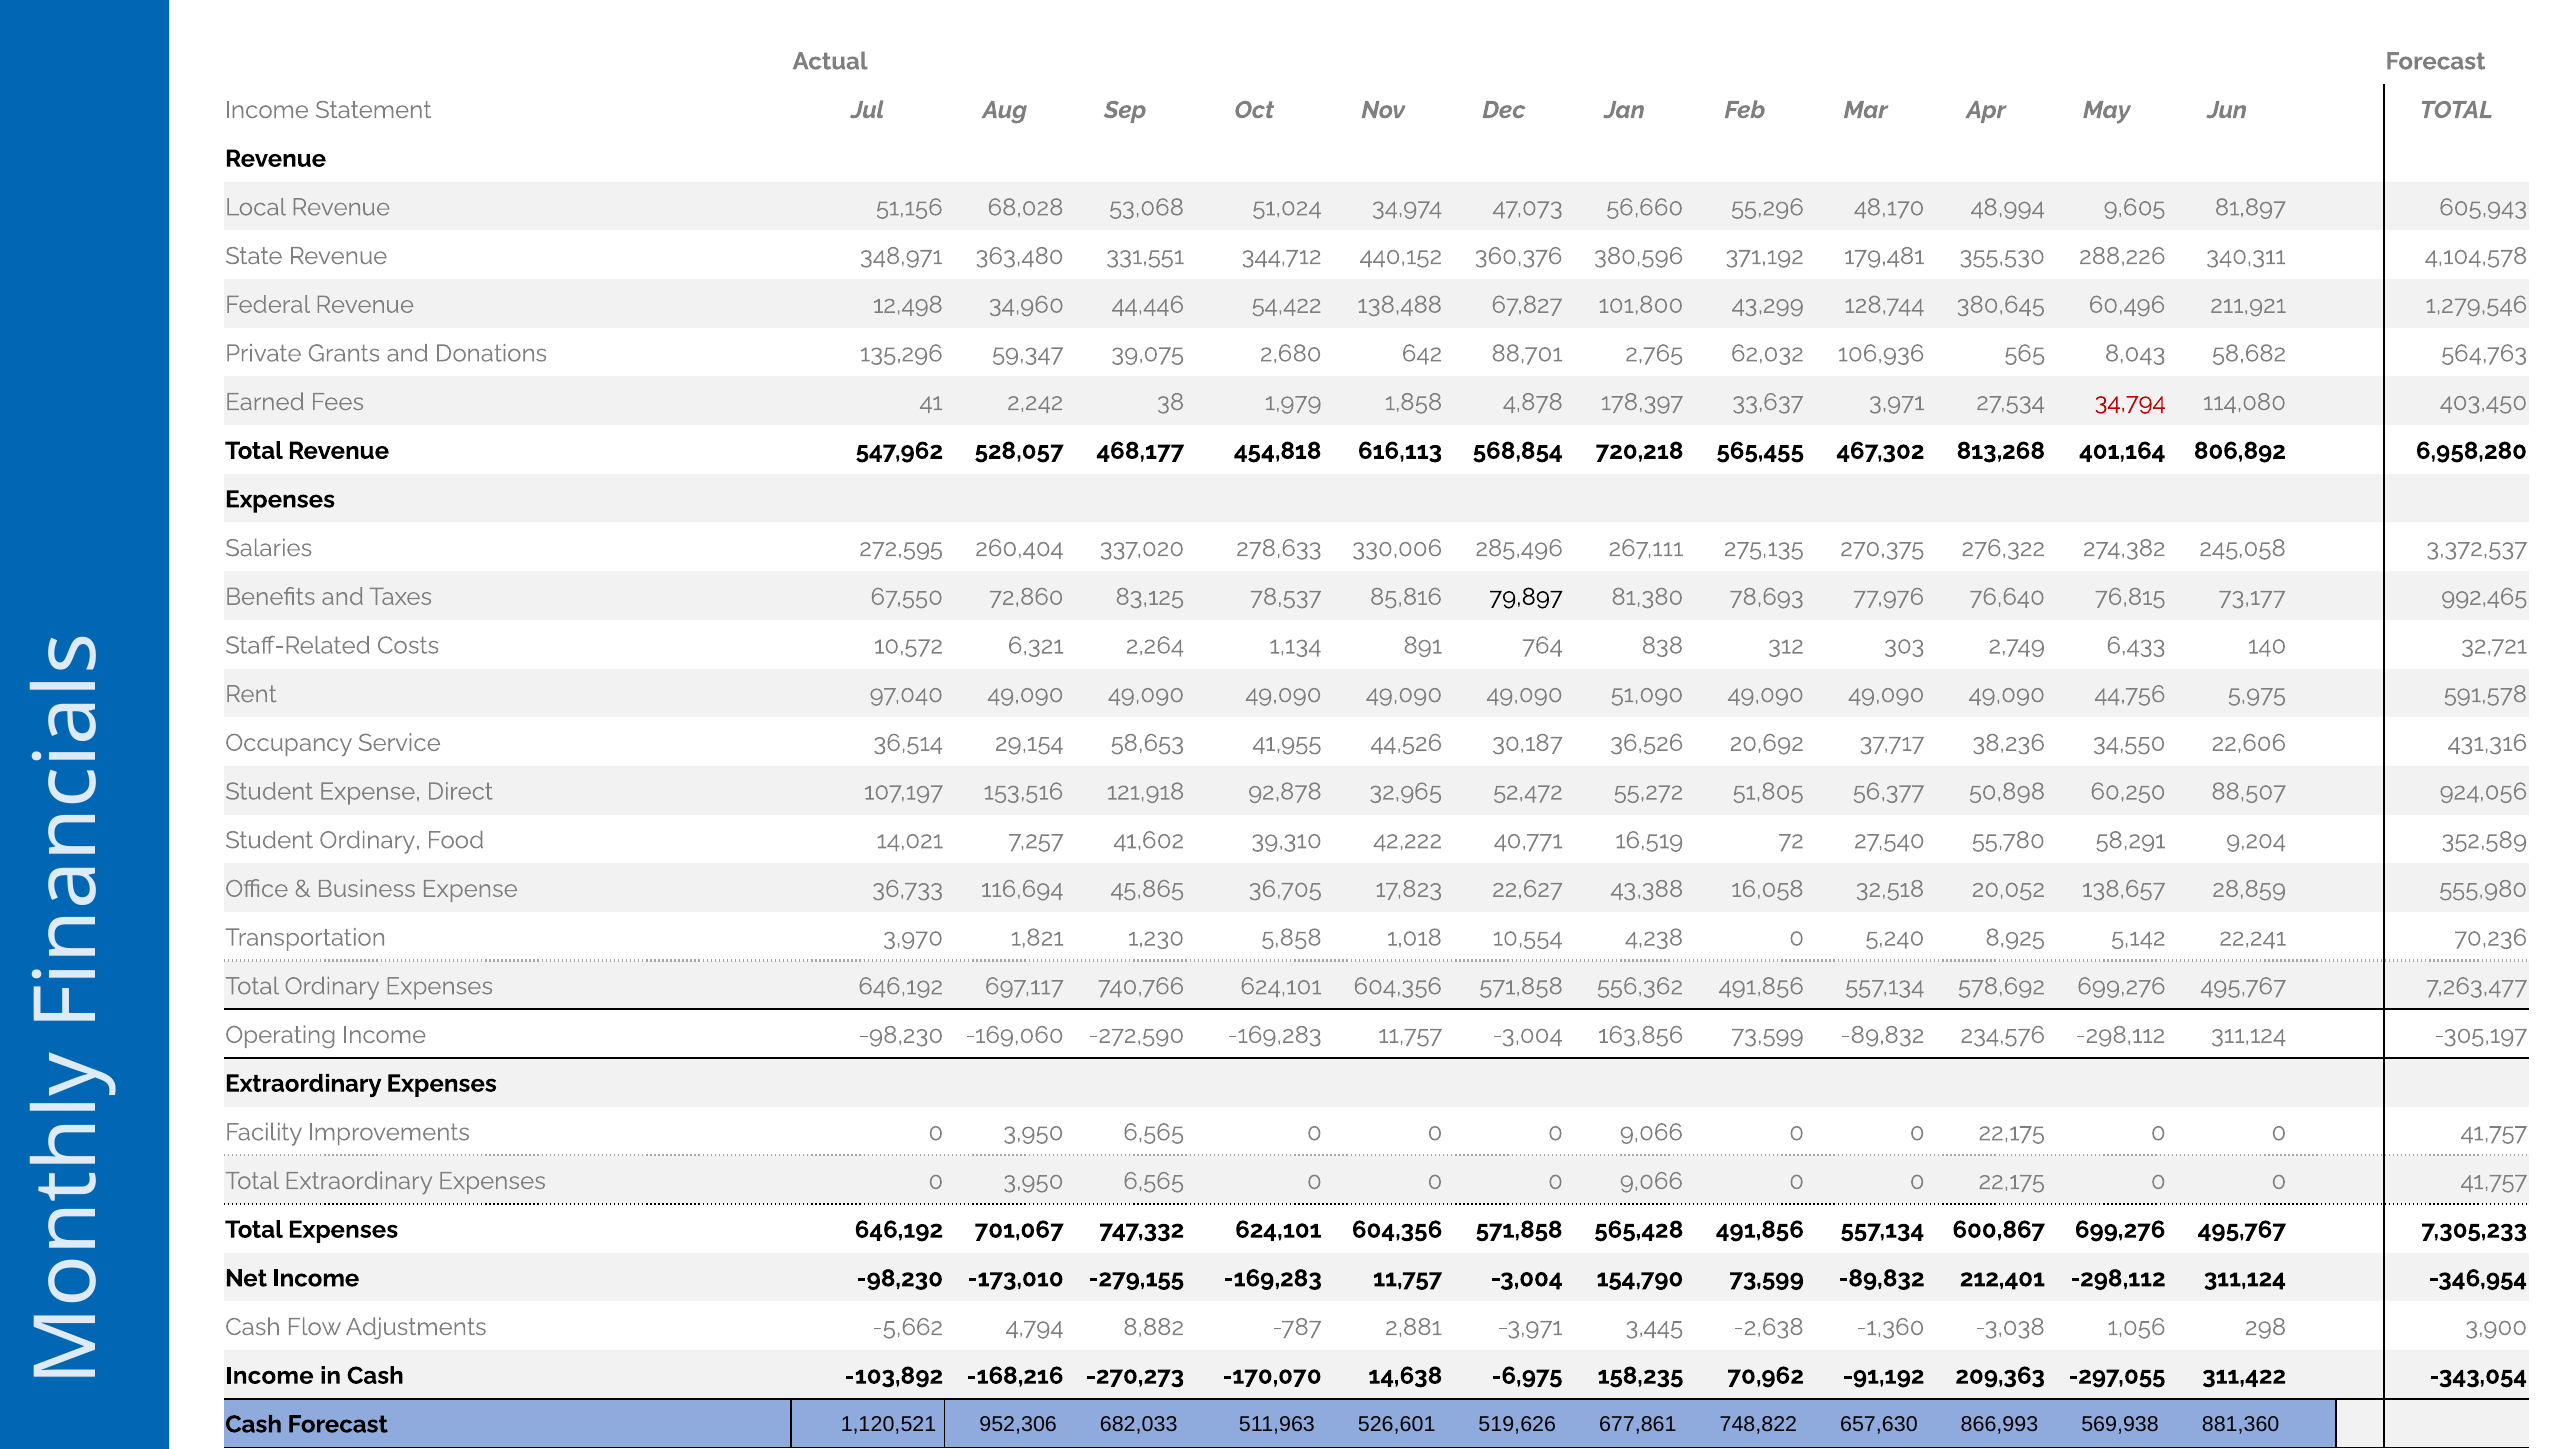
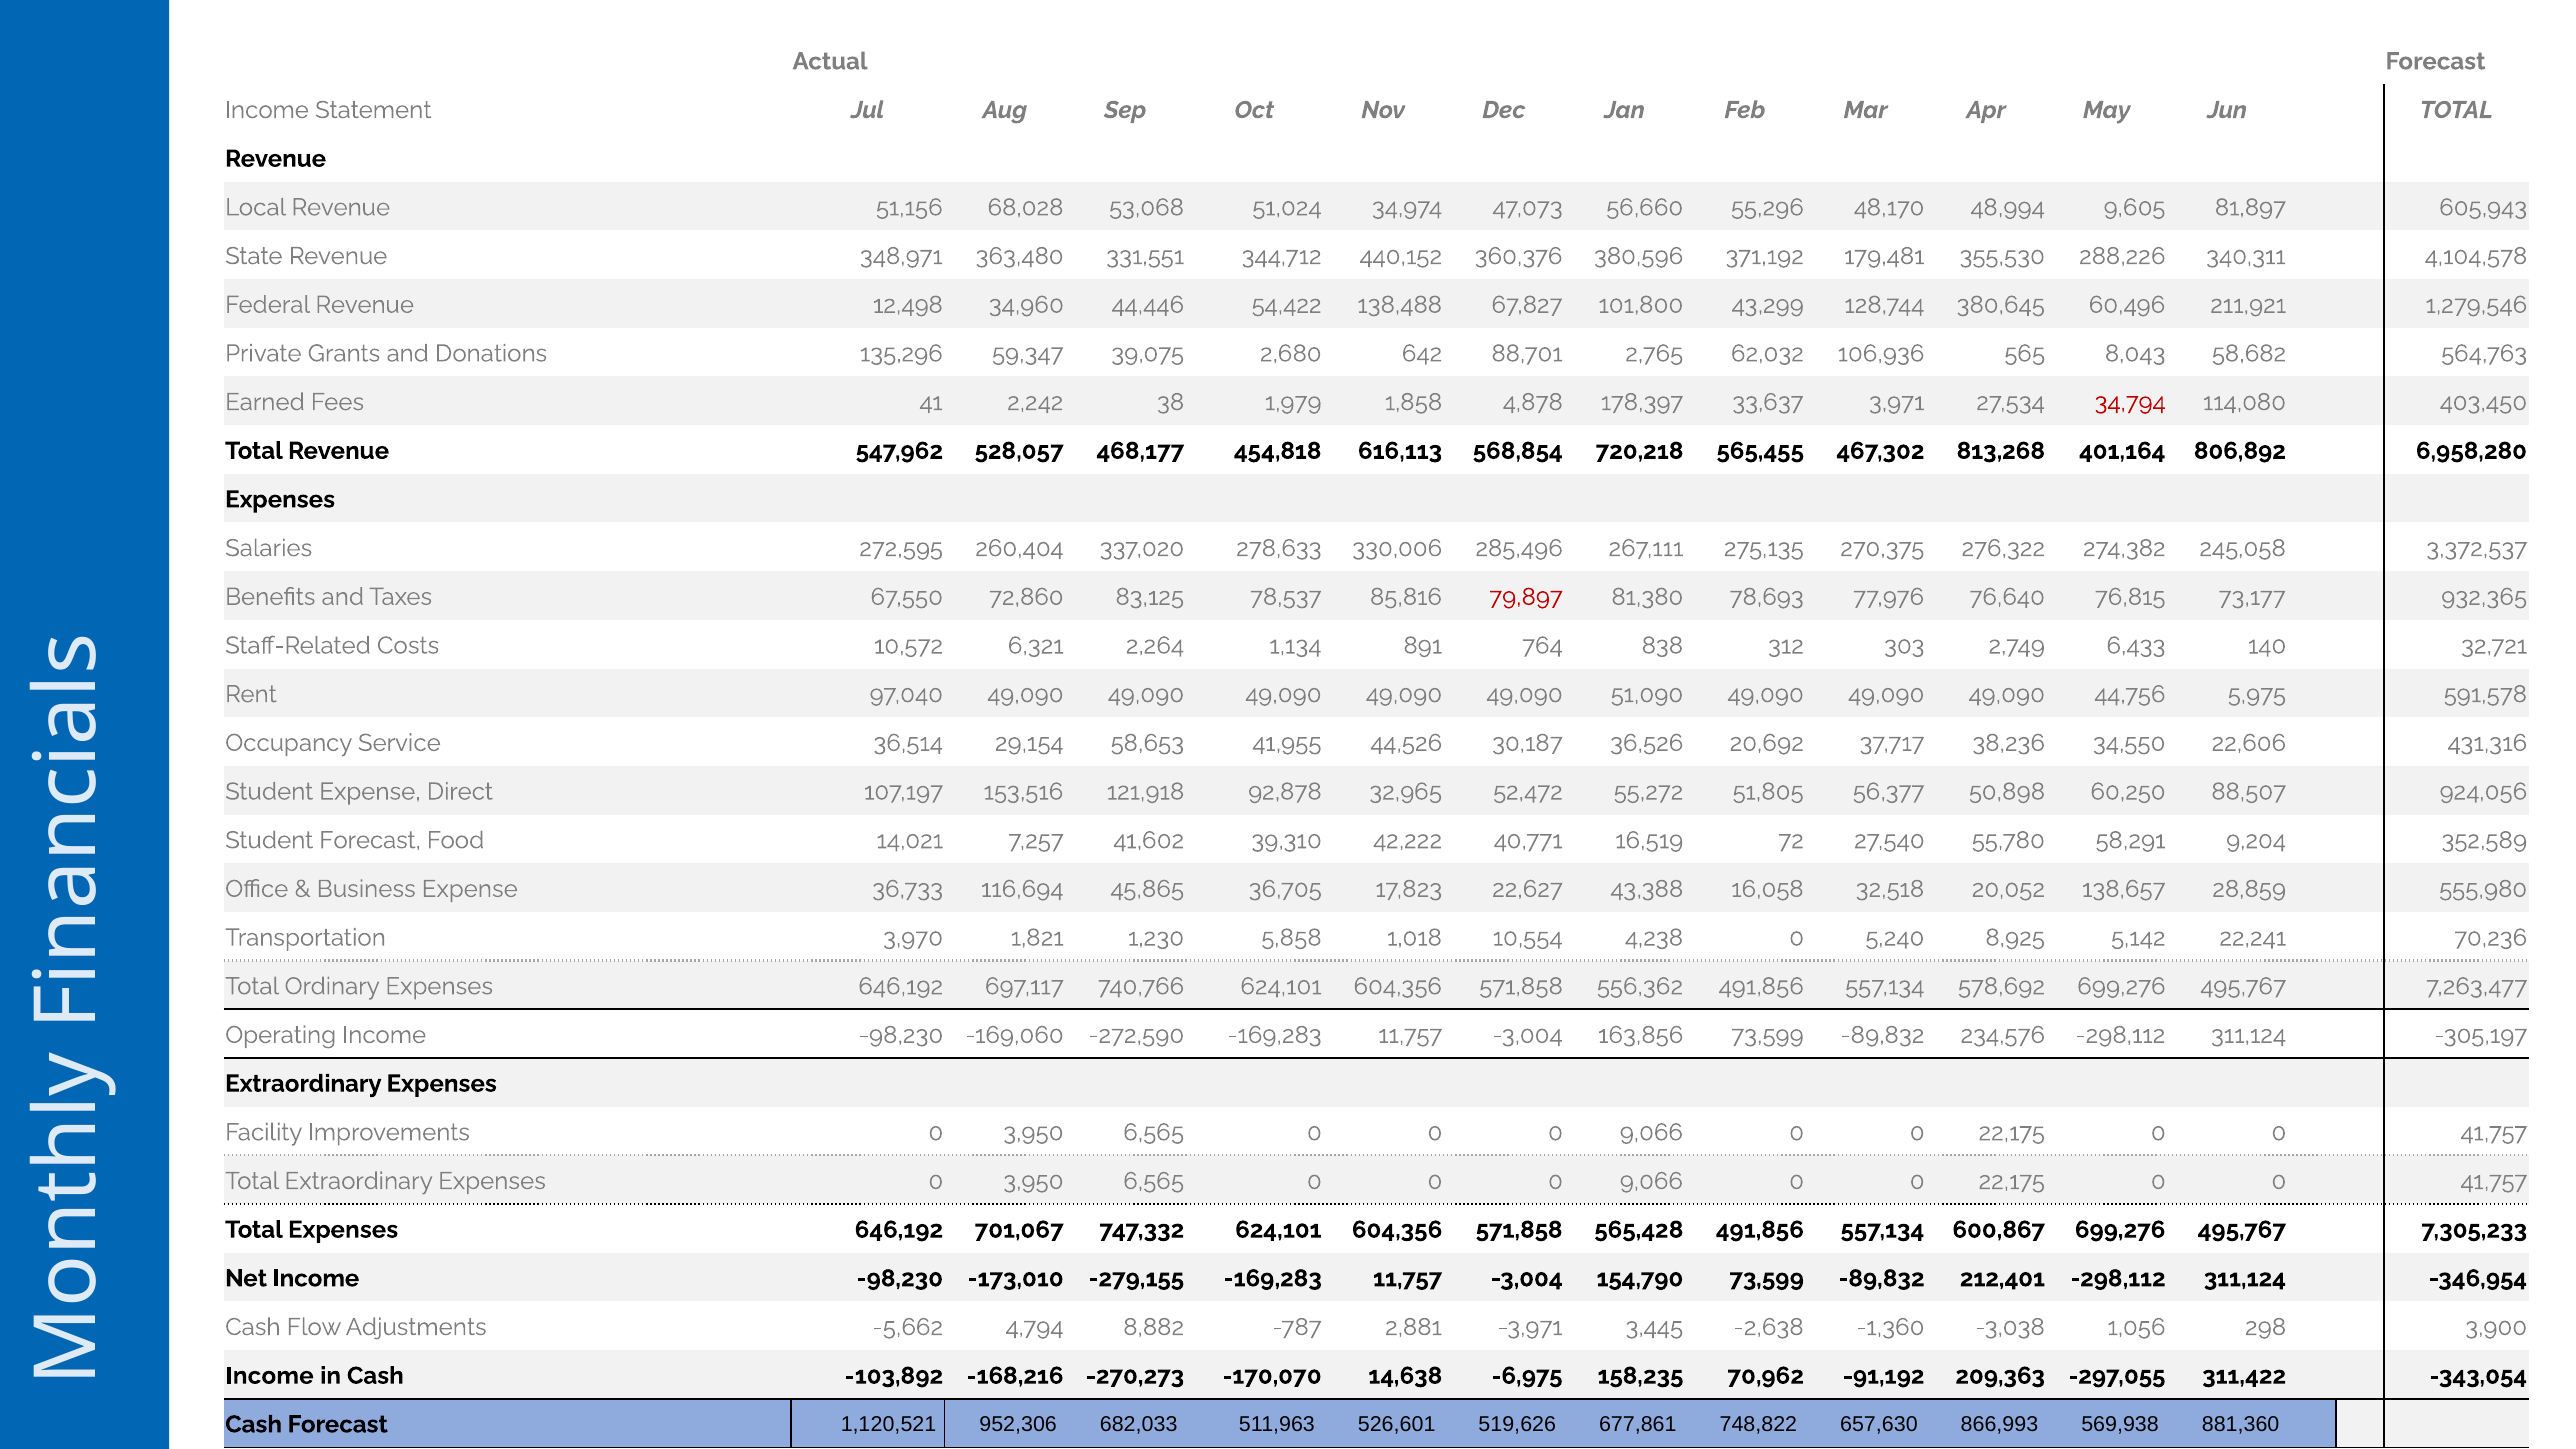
79,897 colour: black -> red (1526, 597)
992,465: 992,465 -> 932,365 (2484, 597)
Student Ordinary: Ordinary -> Forecast (370, 840)
